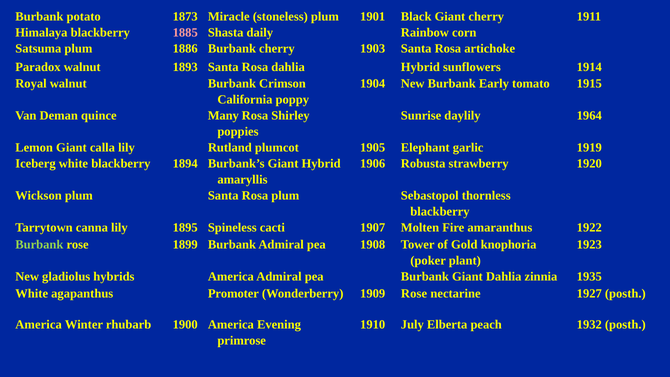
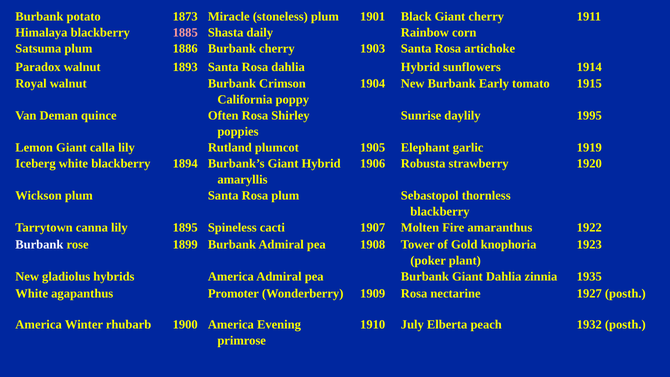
Many: Many -> Often (223, 116)
1964: 1964 -> 1995 (589, 116)
Burbank colour: light green -> white (39, 245)
1909 Rose: Rose -> Rosa (414, 294)
